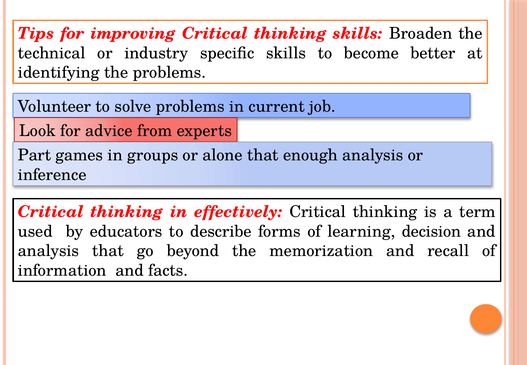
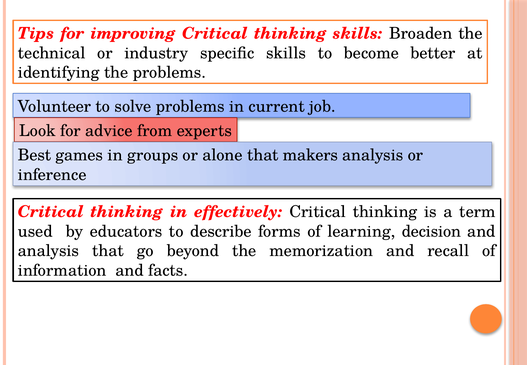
Part: Part -> Best (35, 155)
enough: enough -> makers (310, 155)
